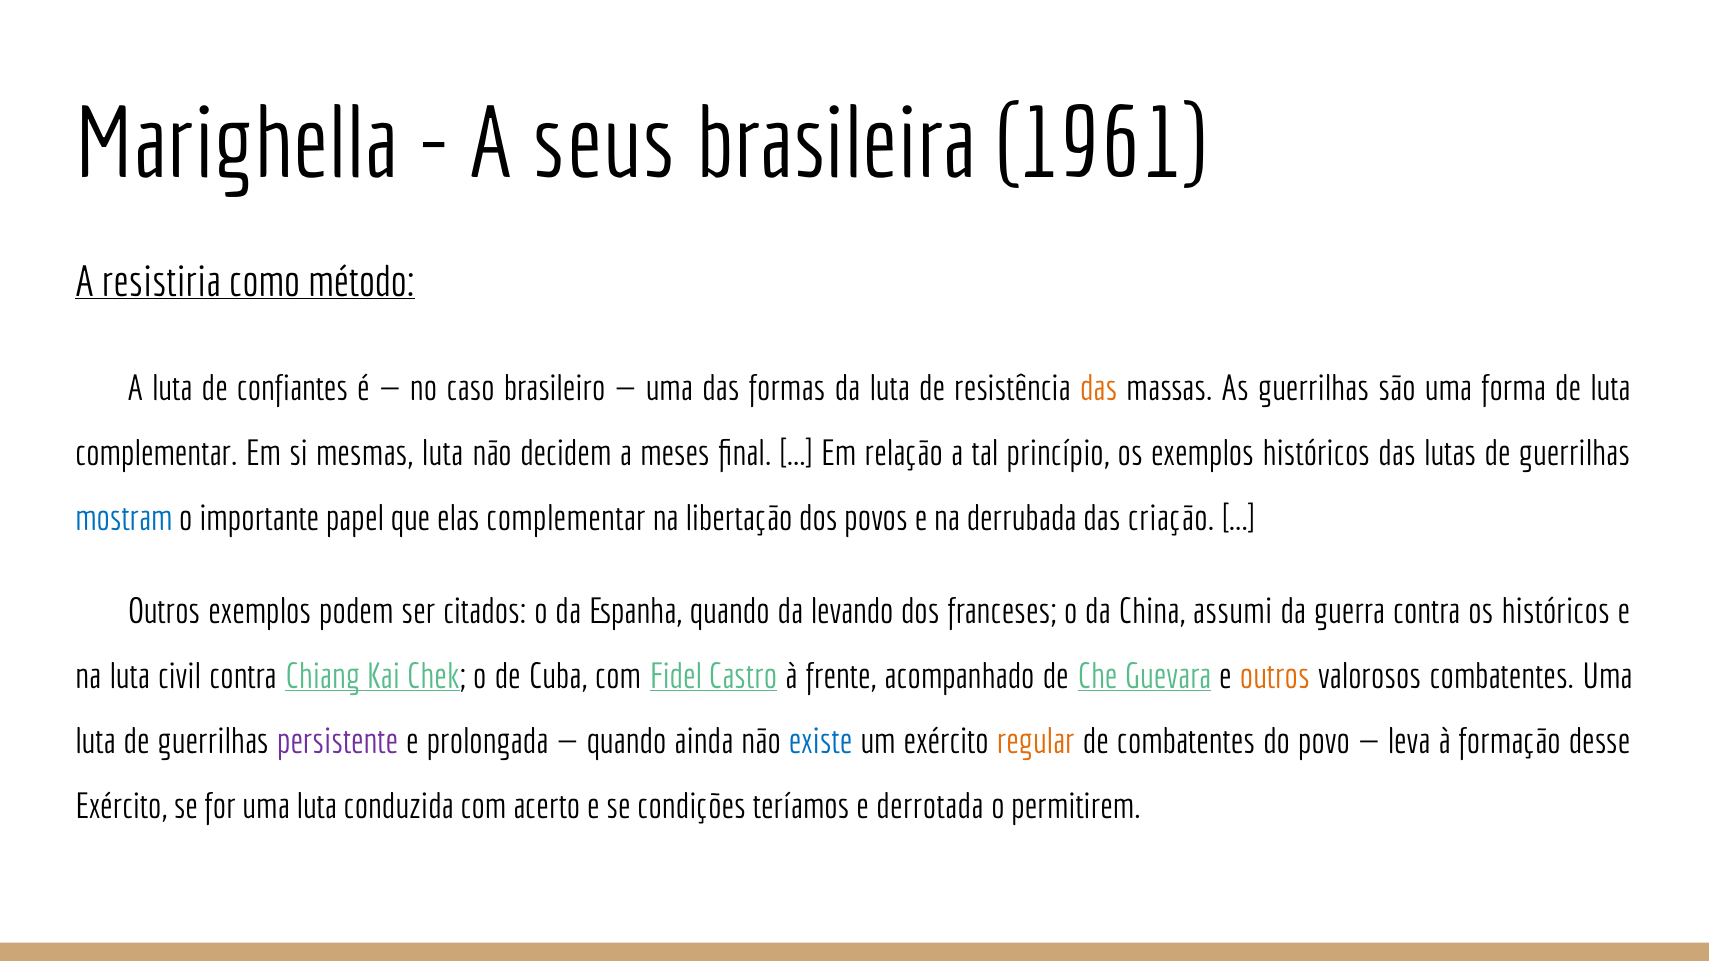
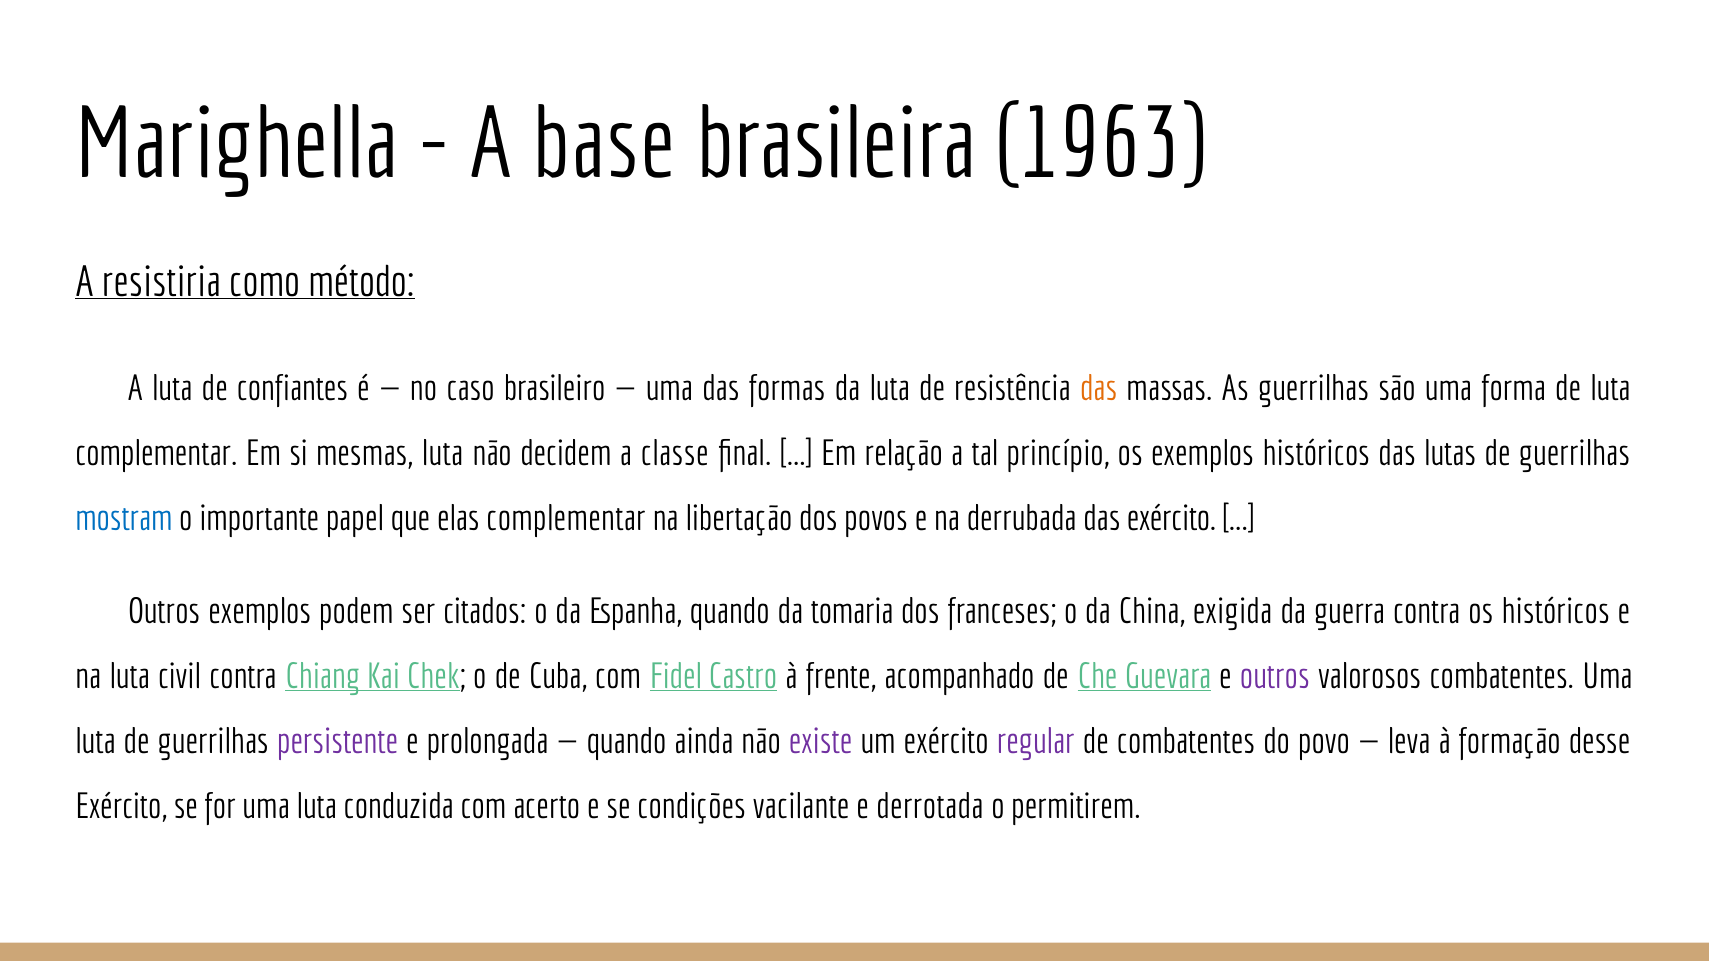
seus: seus -> base (605, 144)
1961: 1961 -> 1963 (1102, 144)
meses: meses -> classe (675, 454)
das criação: criação -> exército (1171, 519)
levando: levando -> tomaria (852, 612)
assumi: assumi -> exigida (1233, 612)
outros colour: orange -> purple (1275, 677)
existe colour: blue -> purple (821, 742)
regular colour: orange -> purple (1036, 742)
teríamos: teríamos -> vacilante (801, 807)
